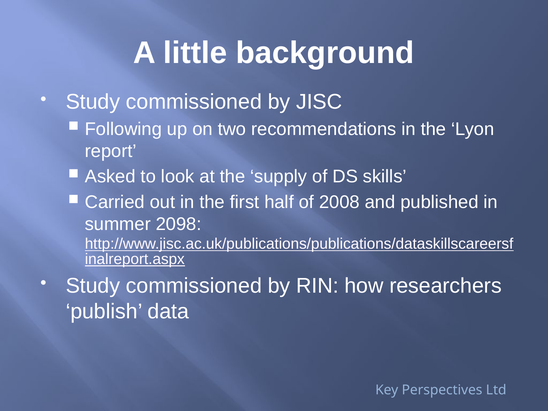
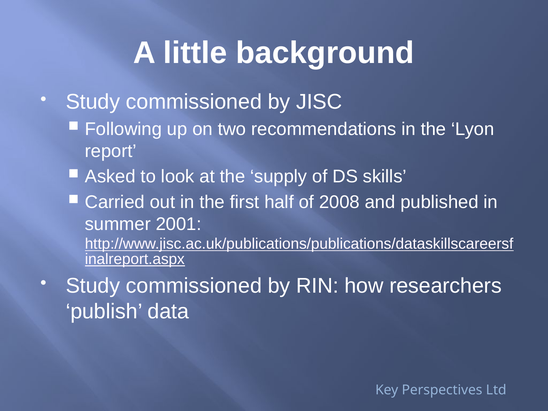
2098: 2098 -> 2001 (179, 224)
